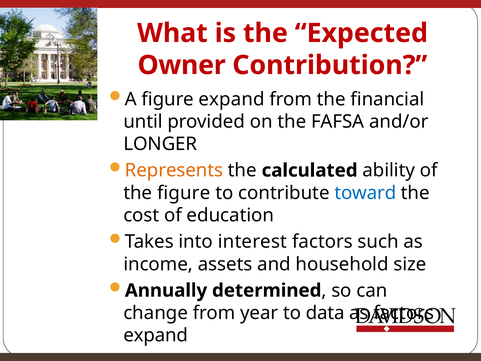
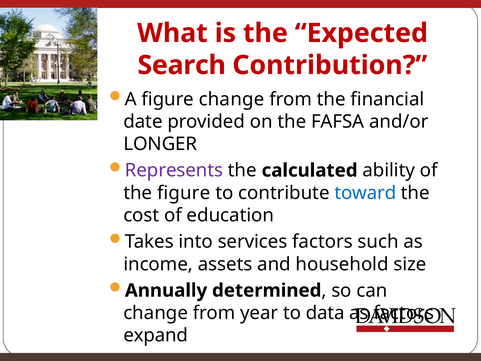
Owner: Owner -> Search (182, 65)
figure expand: expand -> change (232, 99)
until: until -> date (143, 122)
Represents colour: orange -> purple (174, 170)
interest: interest -> services (253, 242)
